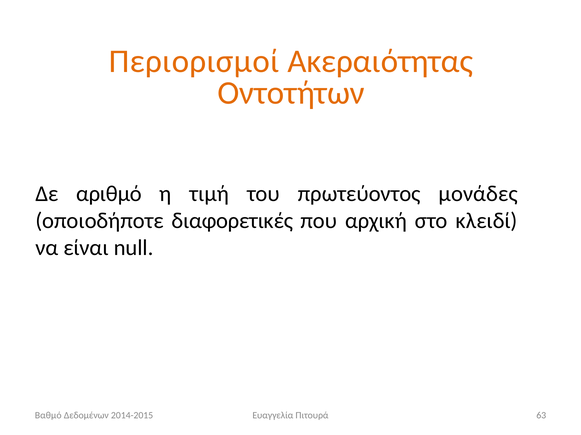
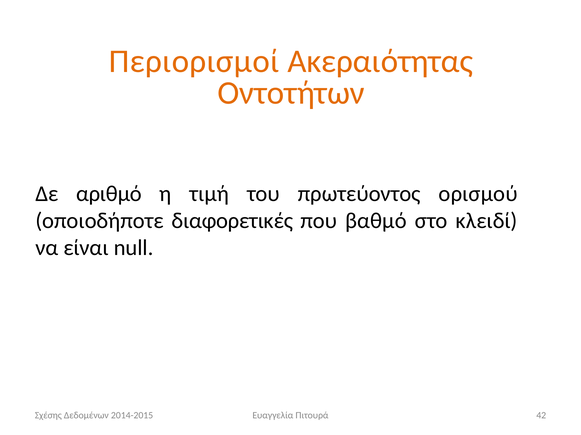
μονάδες: μονάδες -> ορισμού (478, 194)
αρχική: αρχική -> βαθμό (376, 221)
Βαθμό: Βαθμό -> Σχέσης (48, 416)
63: 63 -> 42 (541, 416)
